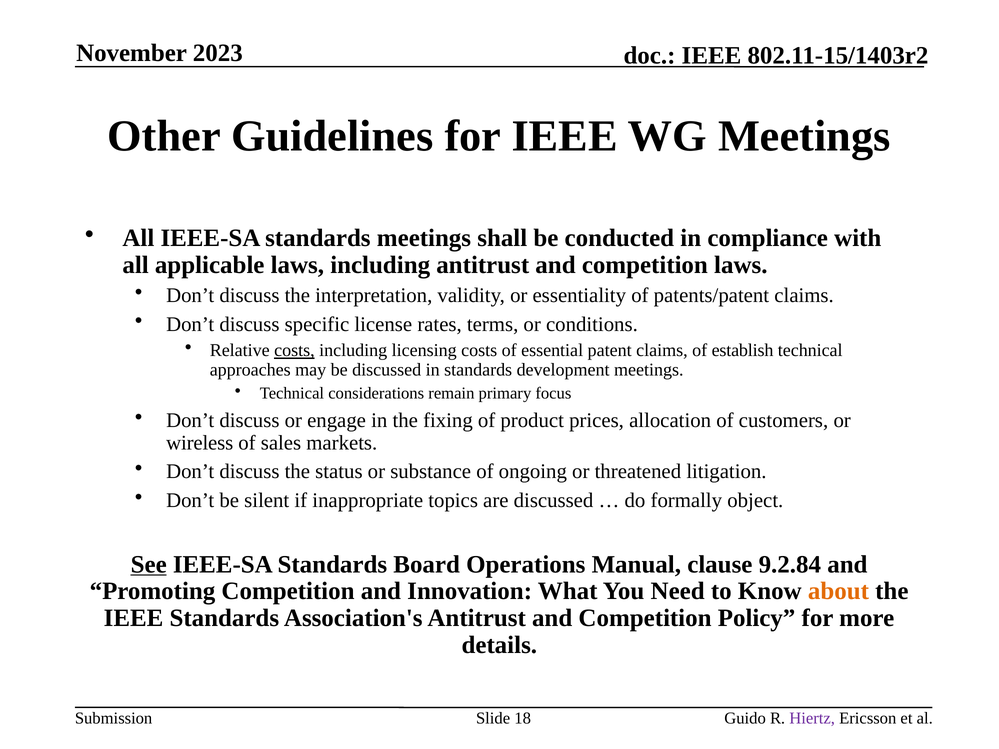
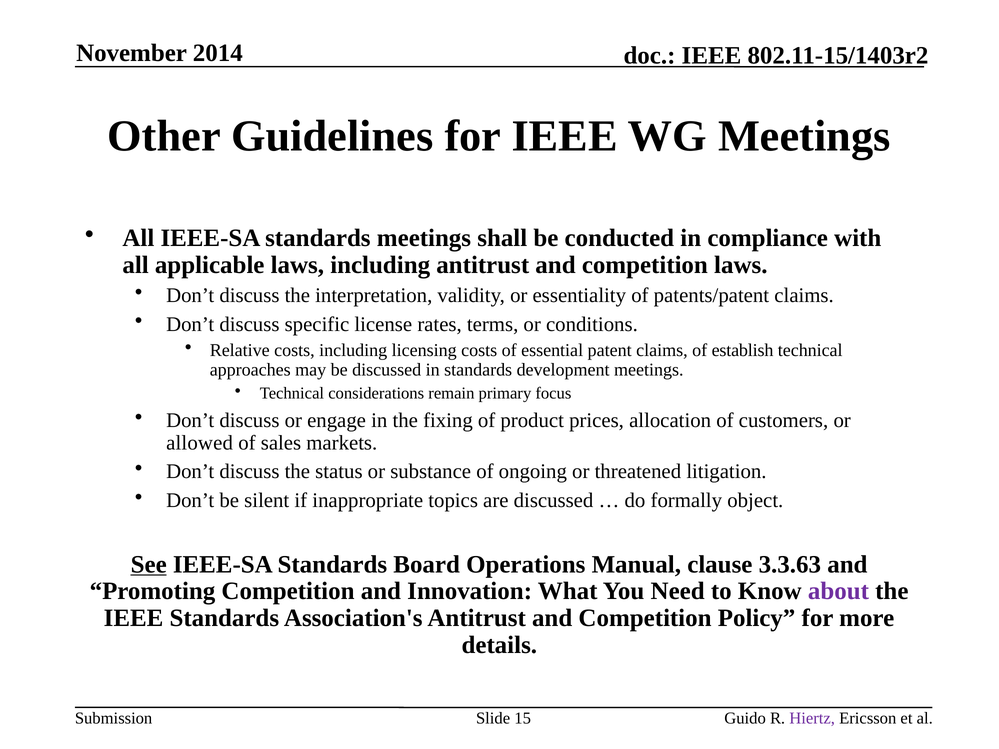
2023: 2023 -> 2014 (218, 53)
costs underline: present -> none (294, 351)
wireless: wireless -> allowed (200, 443)
9.2.84: 9.2.84 -> 3.3.63 (790, 564)
about colour: orange -> purple (838, 591)
18: 18 -> 15 (523, 719)
